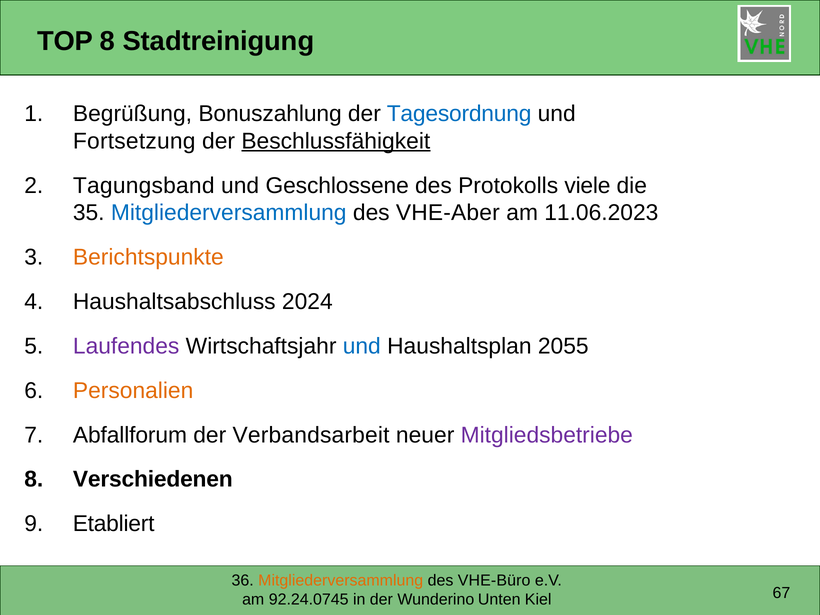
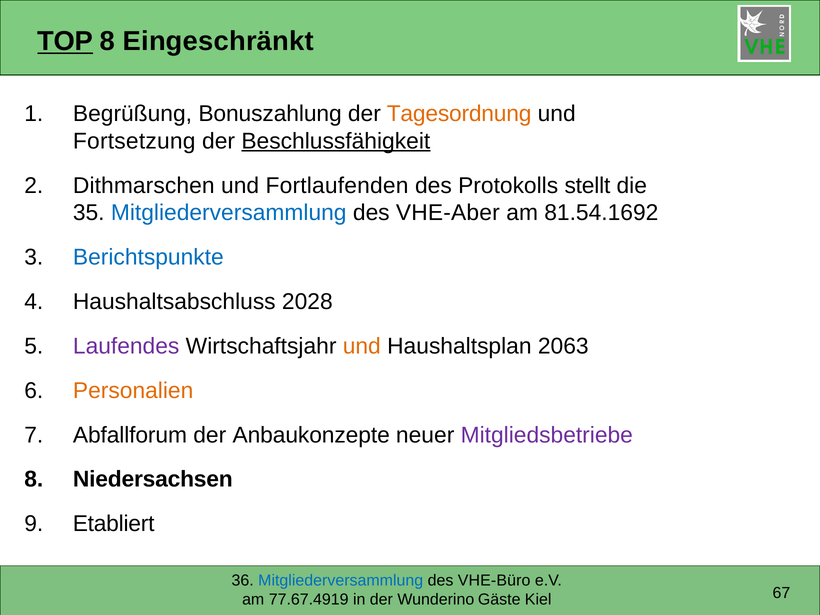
TOP underline: none -> present (65, 41)
Stadtreinigung: Stadtreinigung -> Eingeschränkt (218, 41)
Tagesordnung colour: blue -> orange (459, 114)
Tagungsband: Tagungsband -> Dithmarschen (144, 186)
Geschlossene: Geschlossene -> Fortlaufenden (337, 186)
viele: viele -> stellt (587, 186)
11.06.2023: 11.06.2023 -> 81.54.1692 (601, 213)
Berichtspunkte colour: orange -> blue (148, 257)
2024: 2024 -> 2028 (307, 302)
und colour: blue -> orange (362, 346)
2055: 2055 -> 2063 (563, 346)
Verbandsarbeit: Verbandsarbeit -> Anbaukonzepte (311, 435)
Verschiedenen: Verschiedenen -> Niedersachsen (153, 479)
Mitgliederversammlung colour: orange -> blue (341, 581)
92.24.0745: 92.24.0745 -> 77.67.4919 (309, 600)
Unten: Unten -> Gäste (499, 600)
